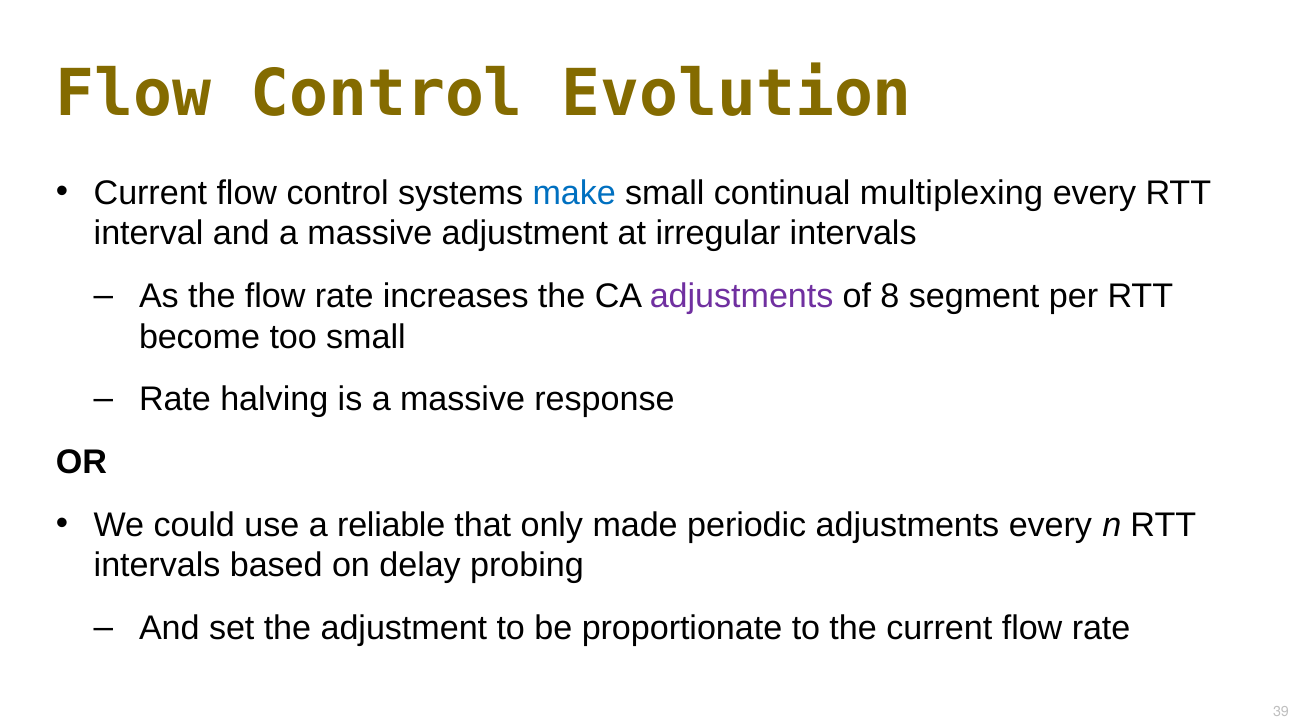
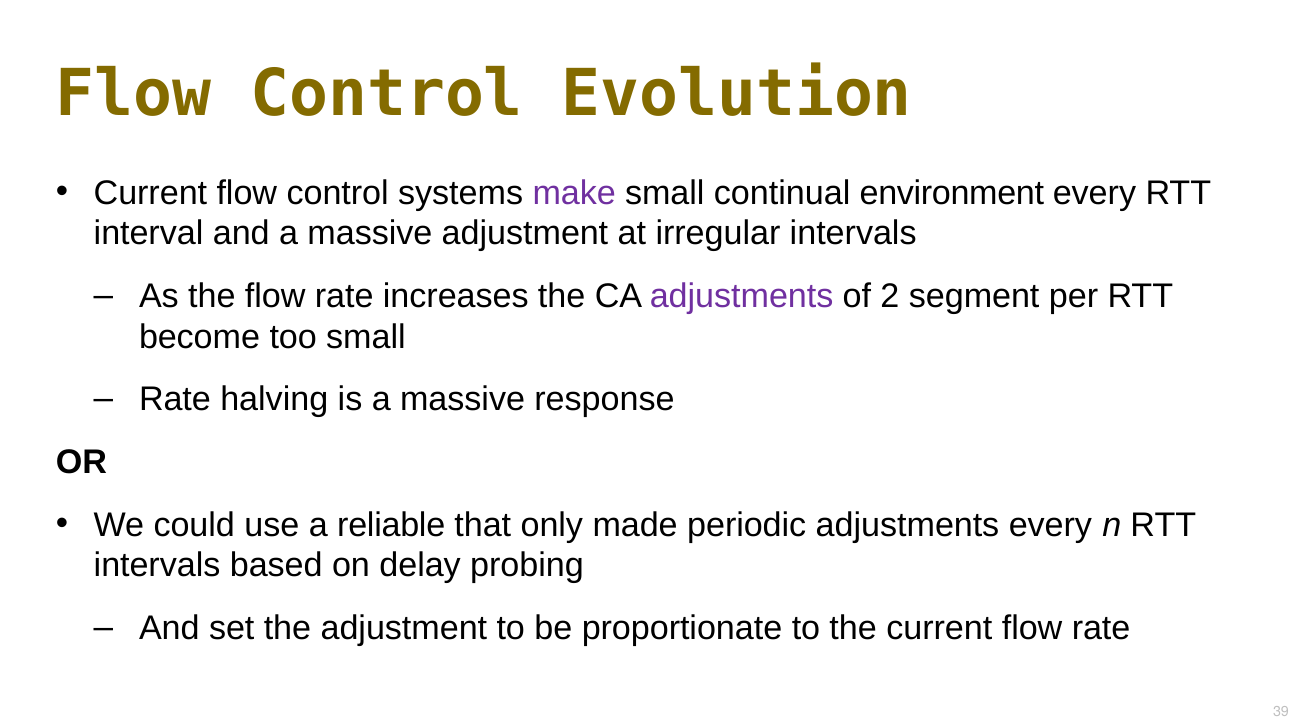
make colour: blue -> purple (574, 193)
multiplexing: multiplexing -> environment (952, 193)
8: 8 -> 2 (890, 296)
